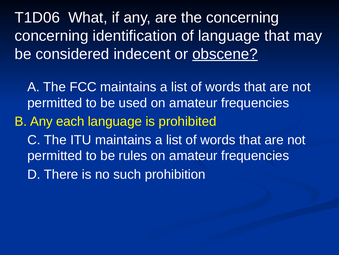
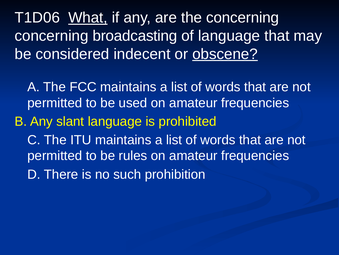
What underline: none -> present (88, 18)
identification: identification -> broadcasting (135, 36)
each: each -> slant (70, 121)
